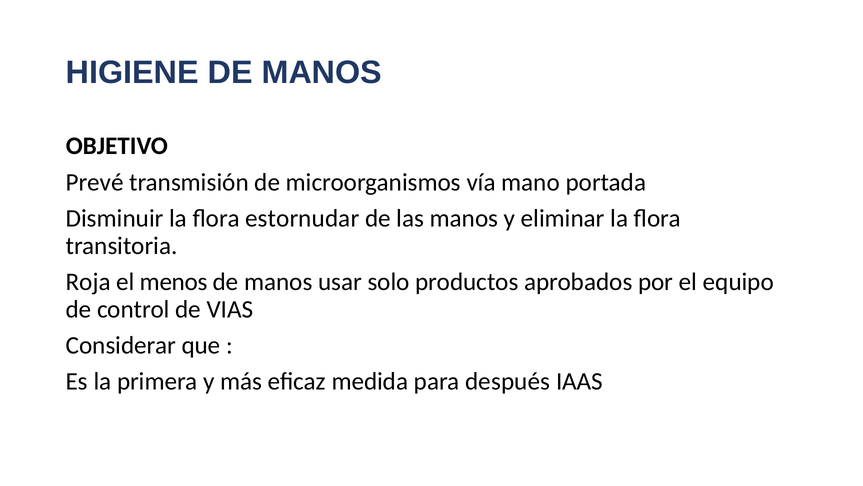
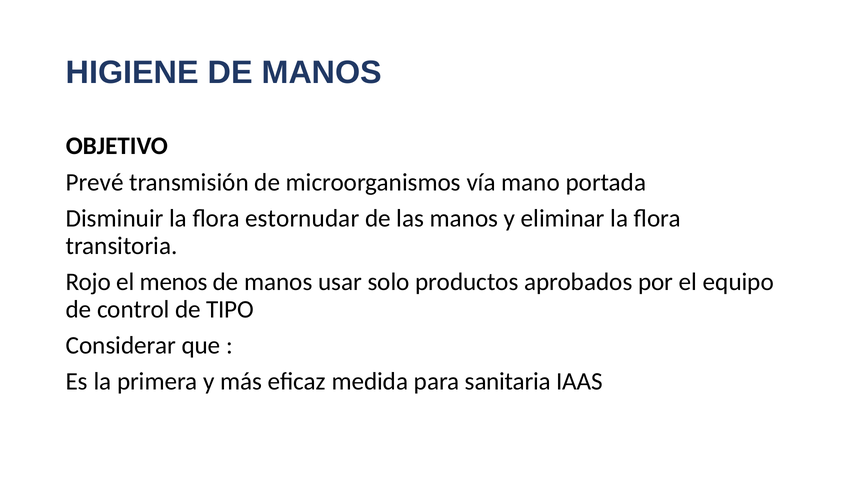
Roja: Roja -> Rojo (88, 282)
VIAS: VIAS -> TIPO (230, 309)
después: después -> sanitaria (508, 381)
